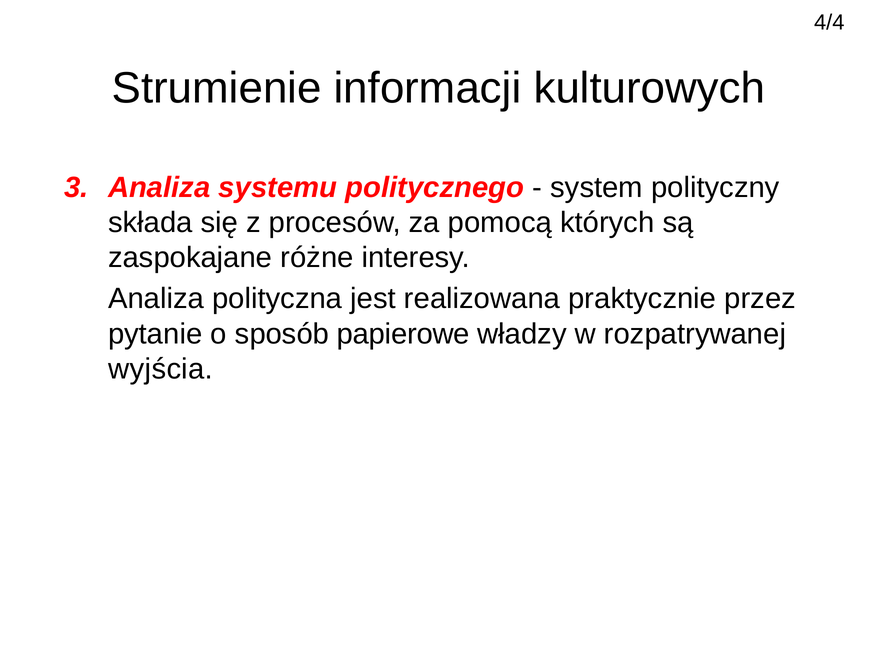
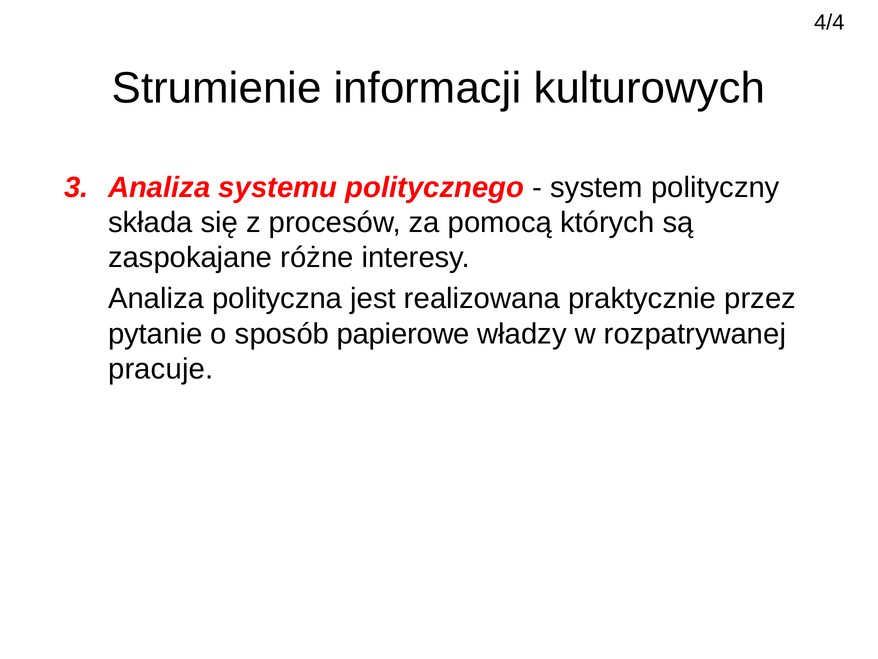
wyjścia: wyjścia -> pracuje (161, 369)
